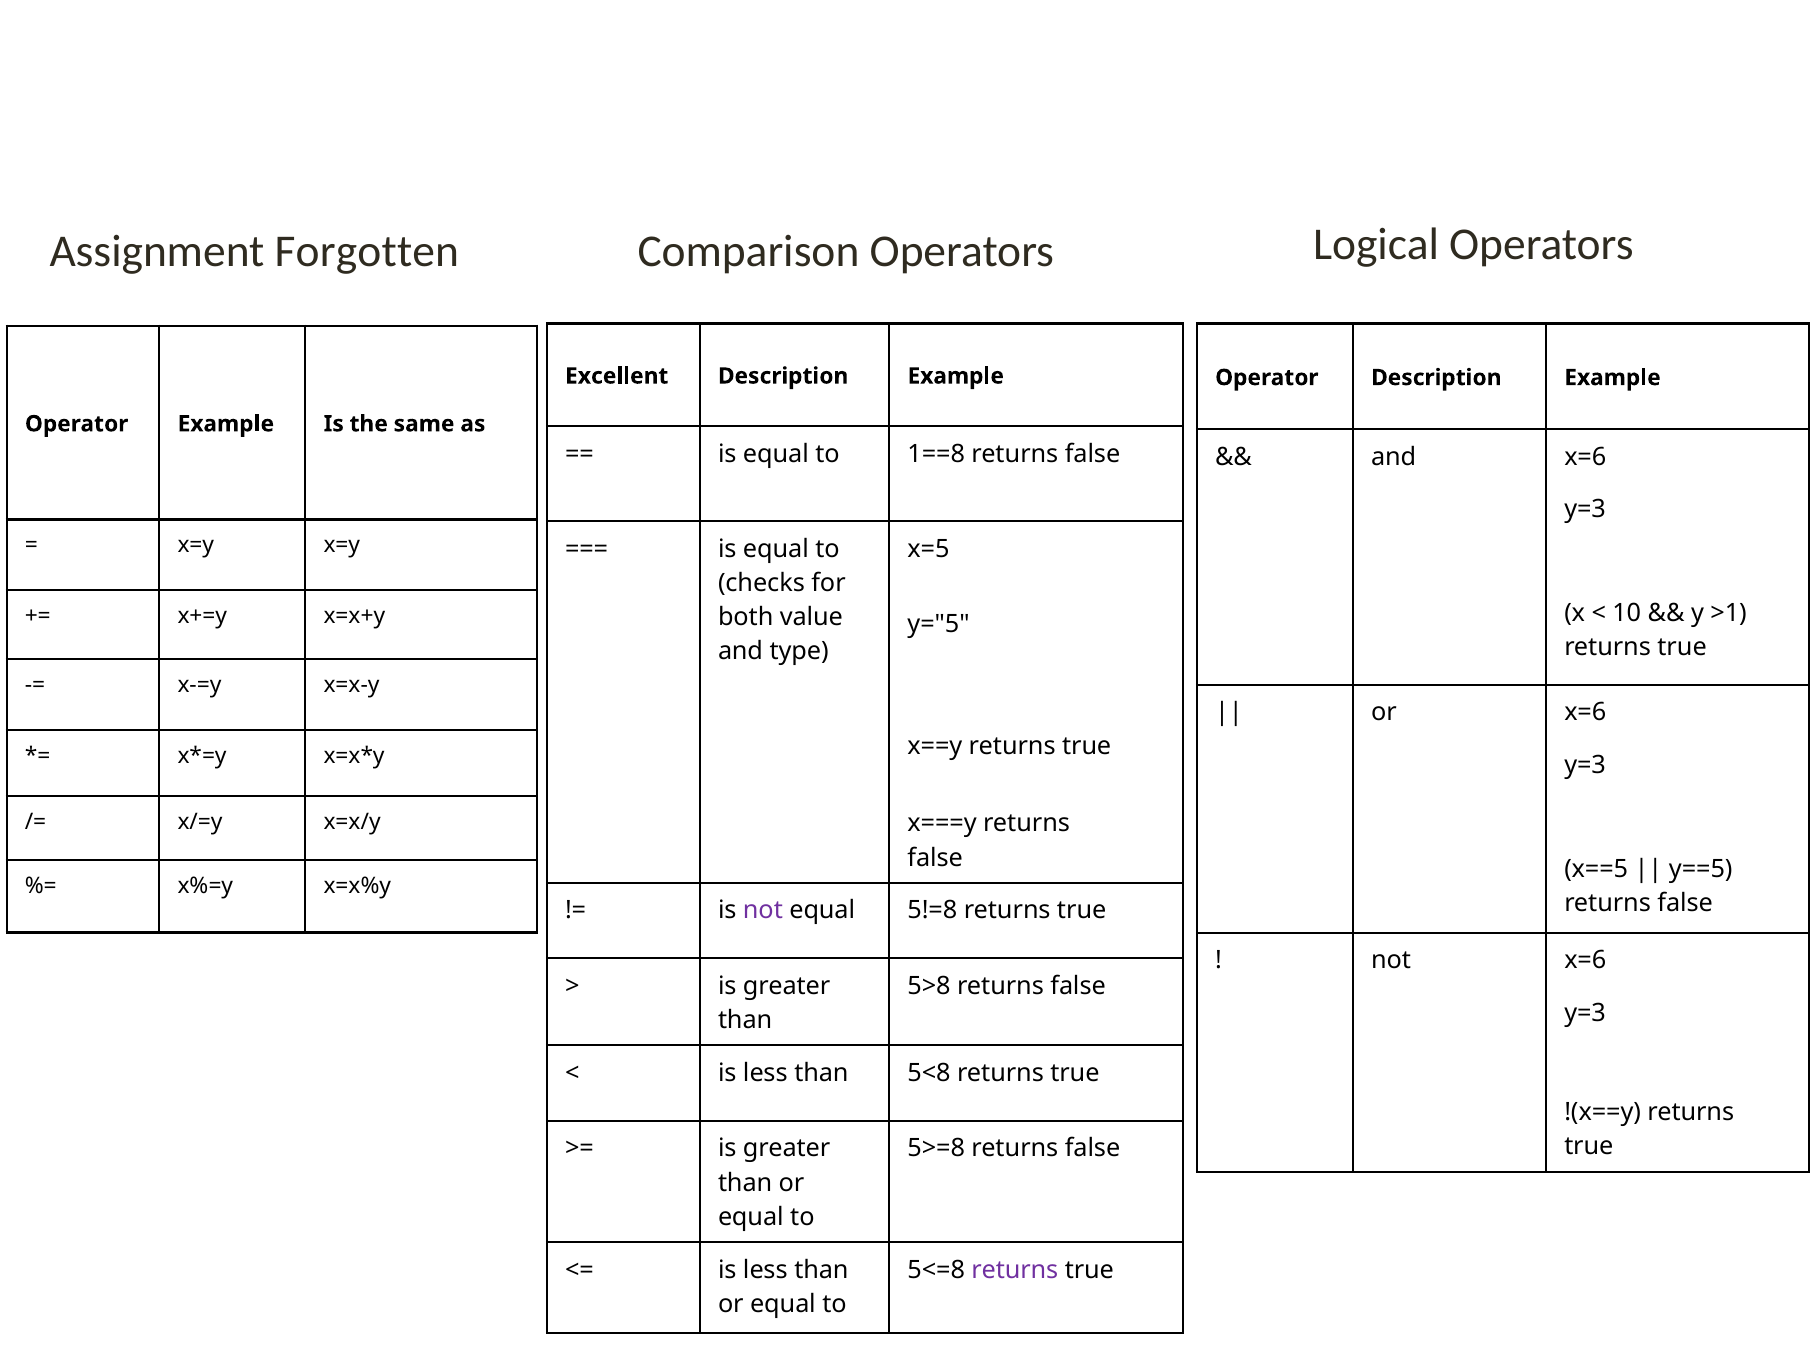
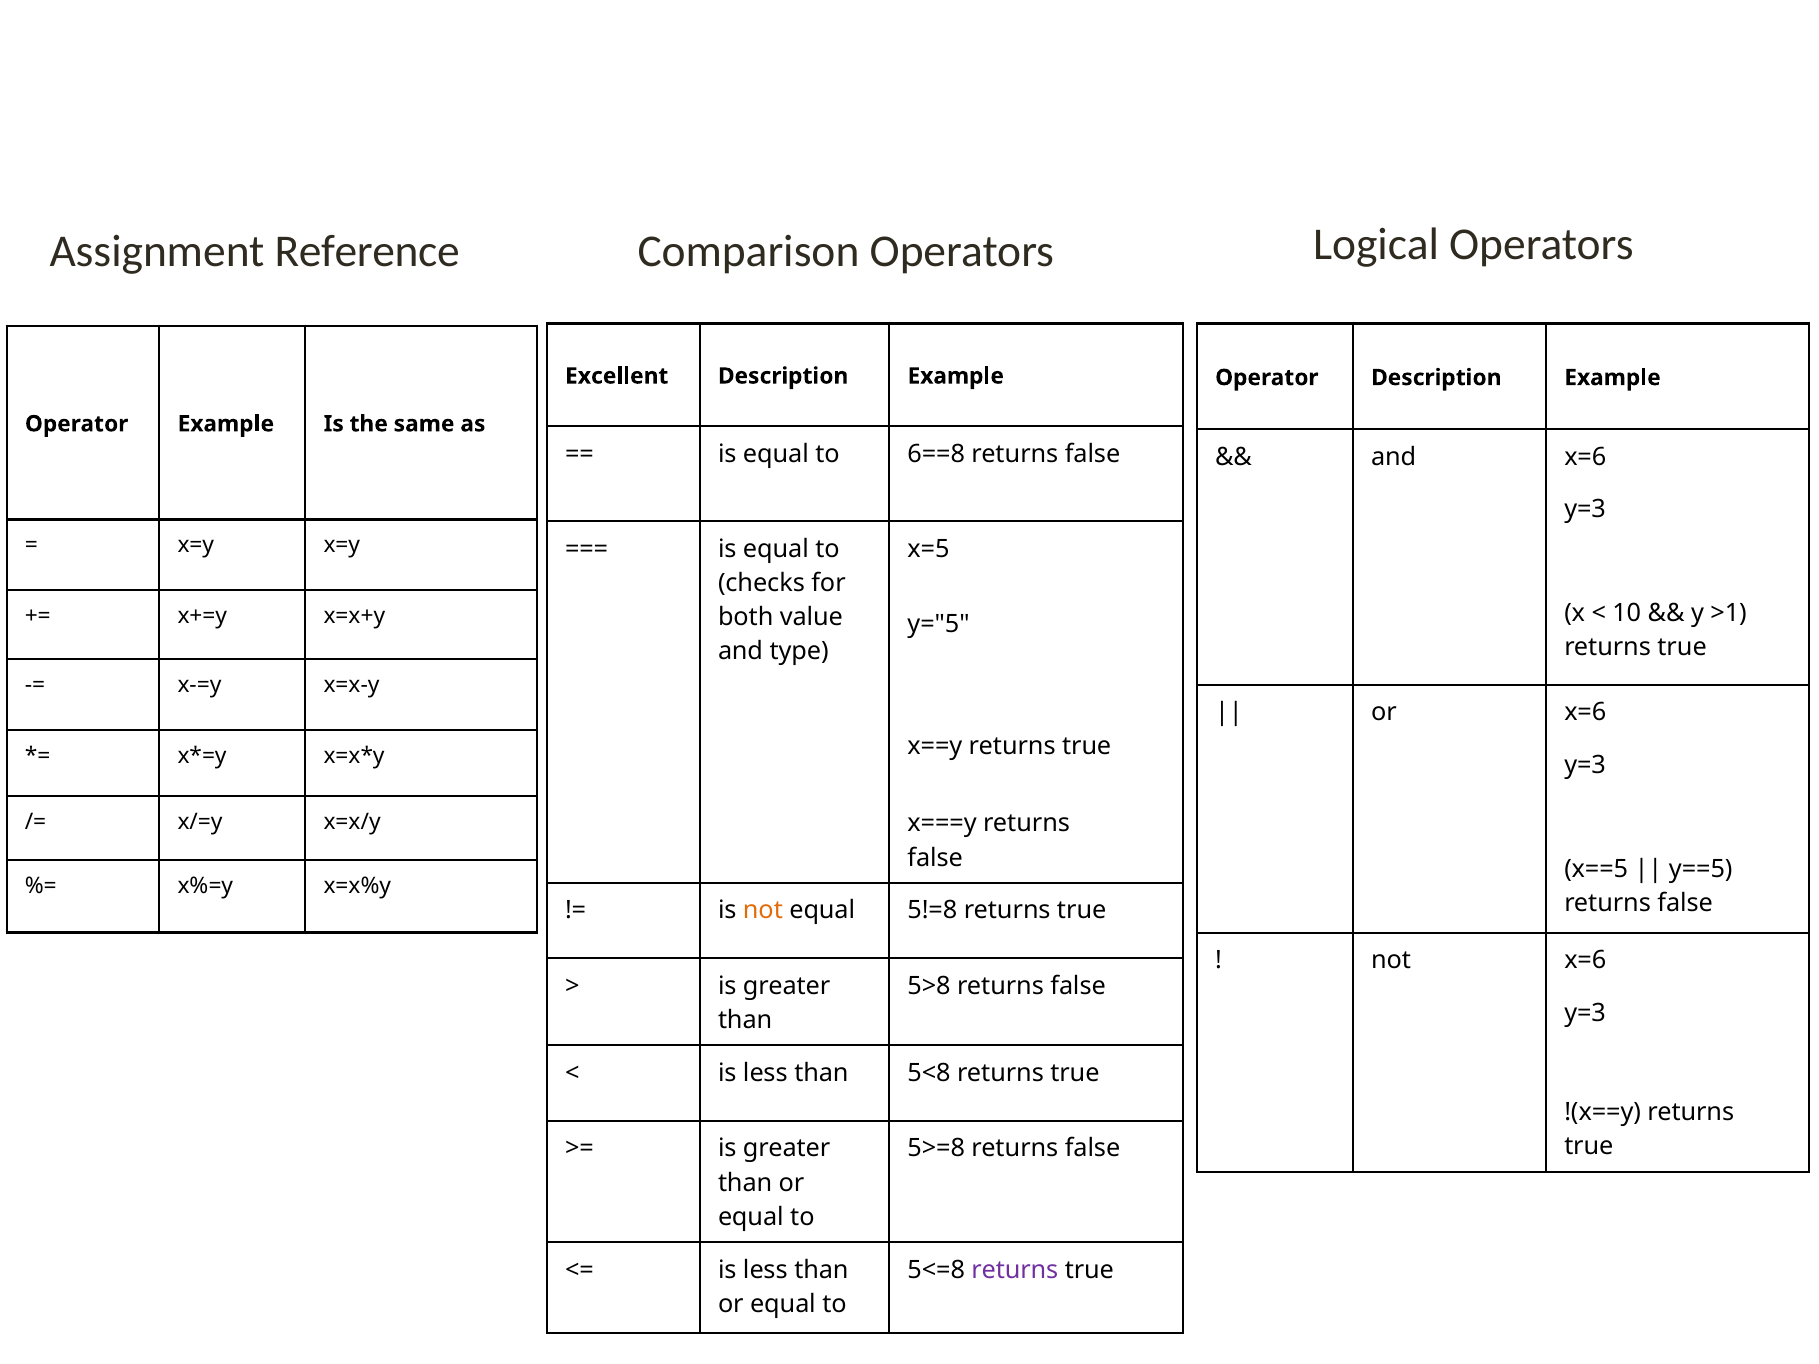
Forgotten: Forgotten -> Reference (367, 251)
1==8: 1==8 -> 6==8 (936, 454)
not colour: purple -> orange (763, 911)
